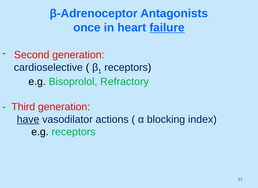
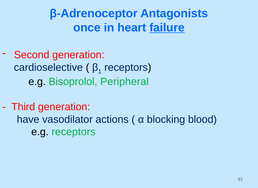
Refractory: Refractory -> Peripheral (125, 82)
have underline: present -> none (28, 119)
index: index -> blood (202, 119)
